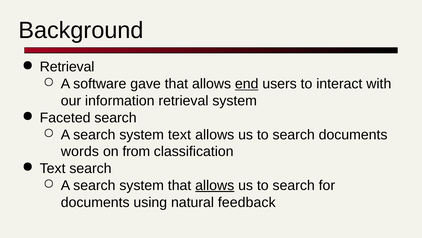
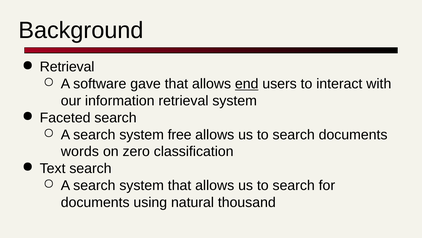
system text: text -> free (180, 134)
from: from -> zero (136, 151)
allows underline: present -> none (215, 185)
feedback: feedback -> thousand (247, 202)
